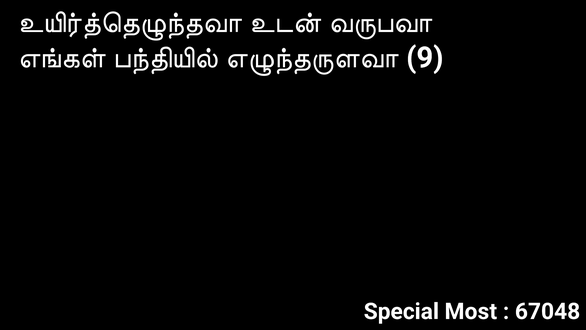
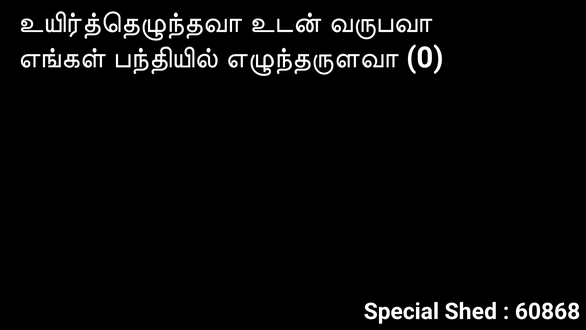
9: 9 -> 0 (425, 58)
Most: Most -> Shed (471, 311)
67048: 67048 -> 60868 (548, 311)
